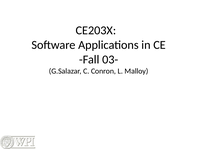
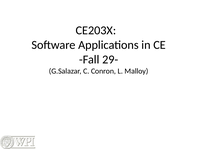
03-: 03- -> 29- (110, 60)
